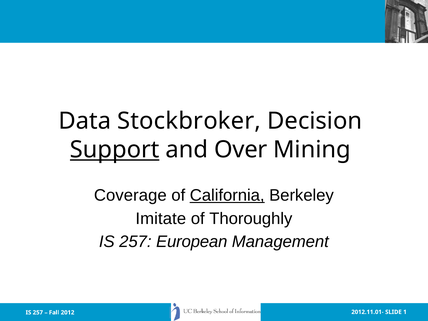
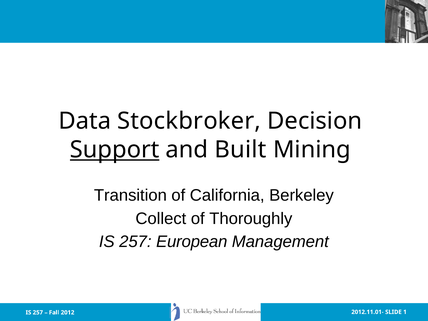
Over: Over -> Built (241, 150)
Coverage: Coverage -> Transition (130, 195)
California underline: present -> none (227, 195)
Imitate: Imitate -> Collect (161, 219)
